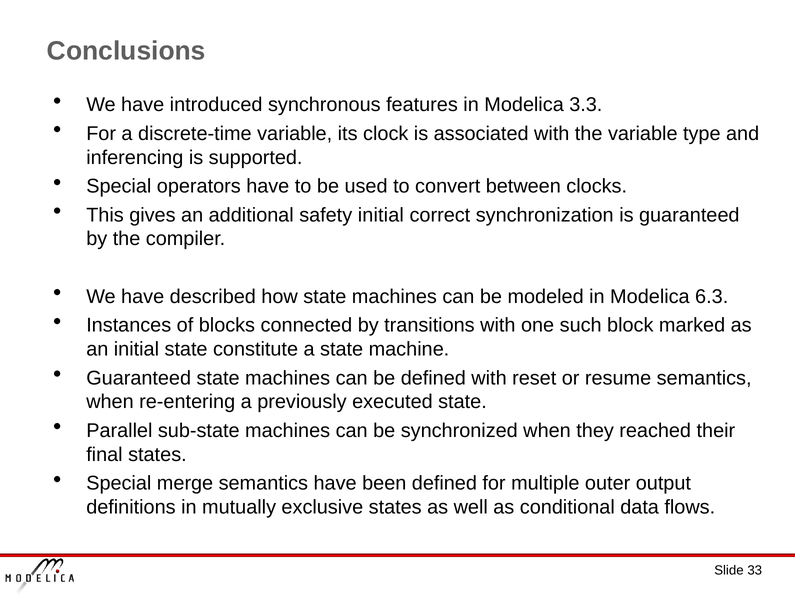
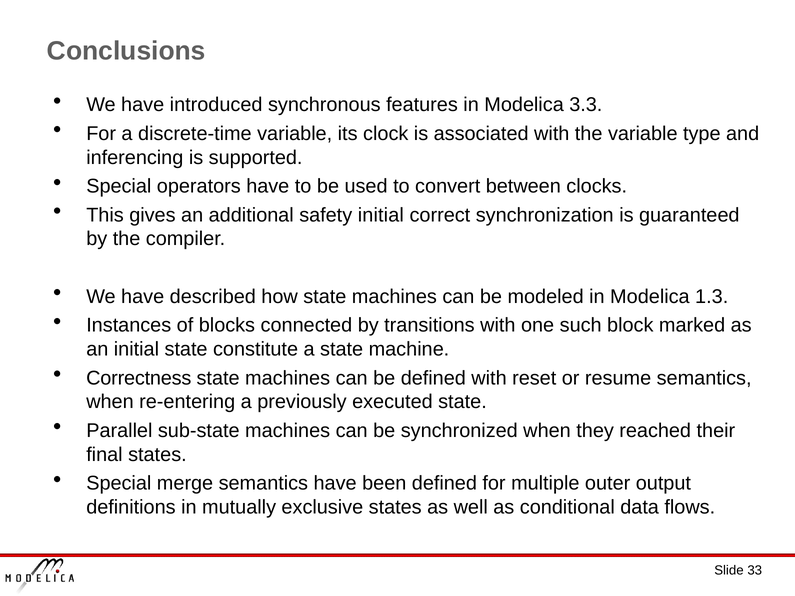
6.3: 6.3 -> 1.3 (712, 297)
Guaranteed: Guaranteed -> Correctness (139, 378)
